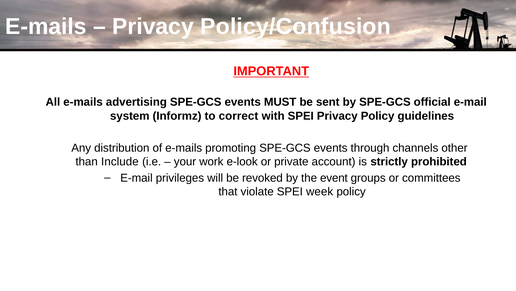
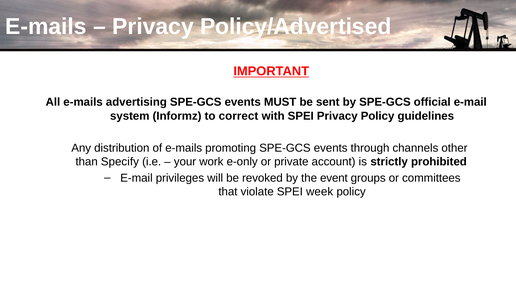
Policy/Confusion: Policy/Confusion -> Policy/Advertised (296, 27)
Include: Include -> Specify (120, 161)
e-look: e-look -> e-only (242, 161)
